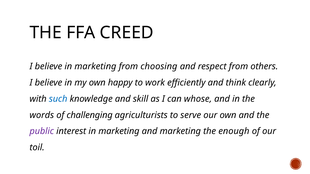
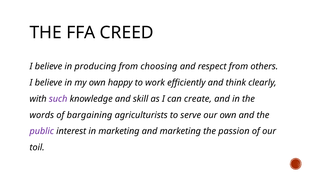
believe in marketing: marketing -> producing (95, 67)
such colour: blue -> purple (58, 99)
whose: whose -> create (198, 99)
challenging: challenging -> bargaining (90, 115)
enough: enough -> passion (234, 132)
